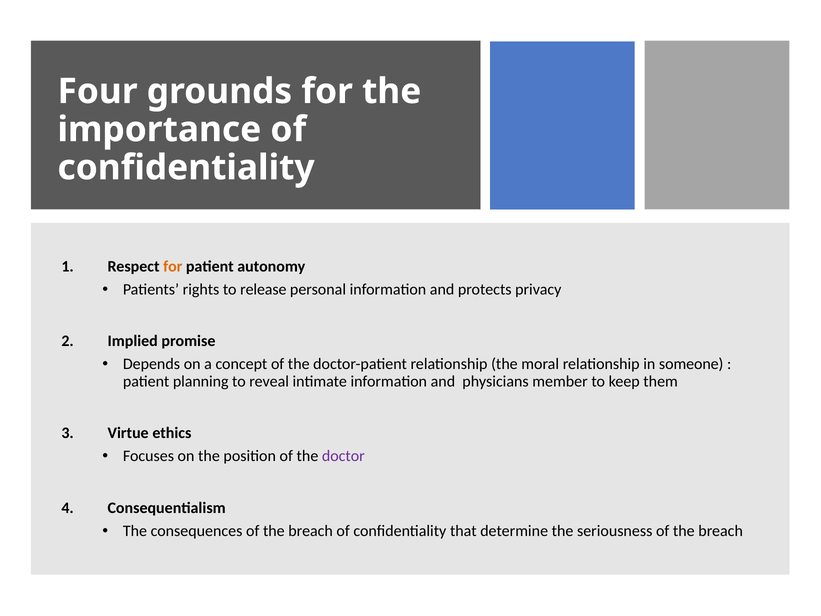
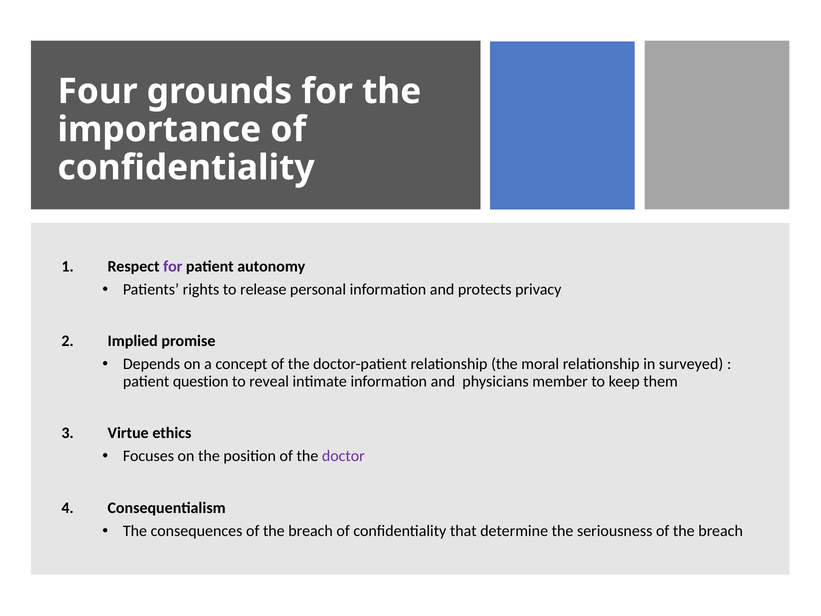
for colour: orange -> purple (173, 266)
someone: someone -> surveyed (691, 364)
planning: planning -> question (201, 381)
